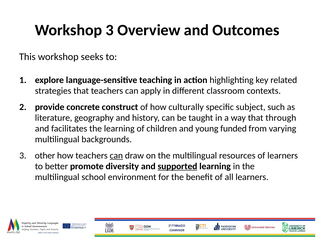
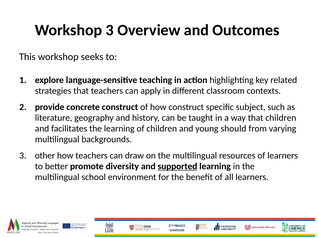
how culturally: culturally -> construct (186, 107)
that through: through -> children (281, 118)
funded: funded -> should (233, 129)
can underline: present -> none (116, 156)
